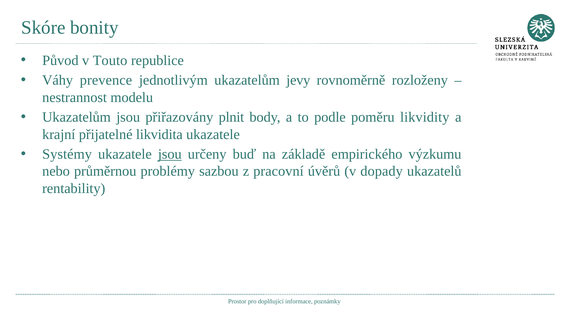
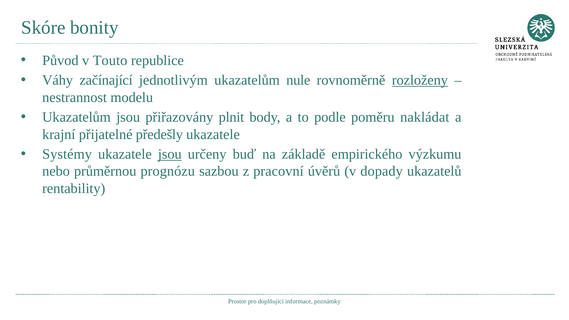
prevence: prevence -> začínající (106, 80)
jevy: jevy -> nule (298, 80)
rozloženy underline: none -> present (420, 80)
likvidity: likvidity -> nakládat (425, 117)
likvidita: likvidita -> předešly (159, 134)
problémy: problémy -> prognózu (168, 171)
